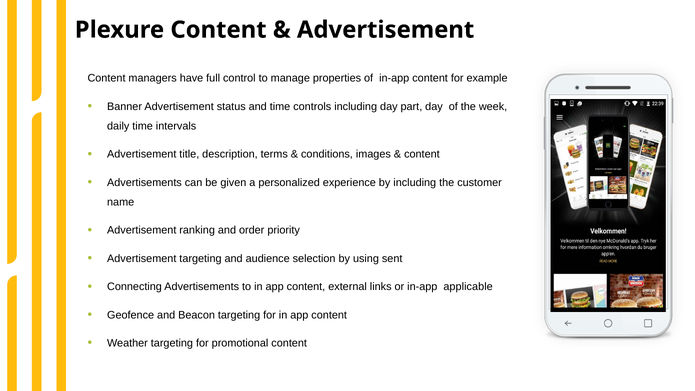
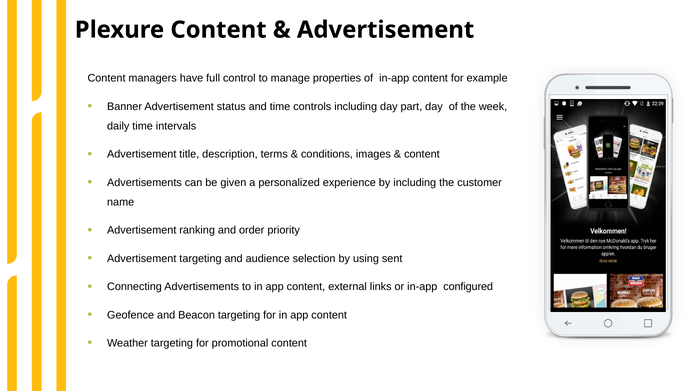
applicable: applicable -> configured (468, 287)
